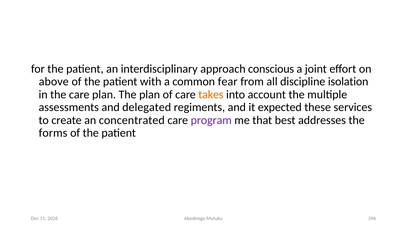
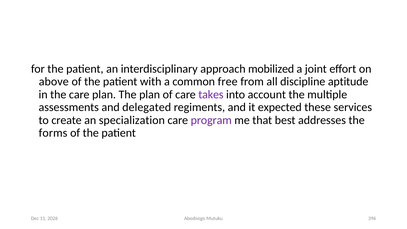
conscious: conscious -> mobilized (271, 69)
fear: fear -> free (228, 82)
isolation: isolation -> aptitude (348, 82)
takes colour: orange -> purple (211, 94)
concentrated: concentrated -> specialization (132, 120)
